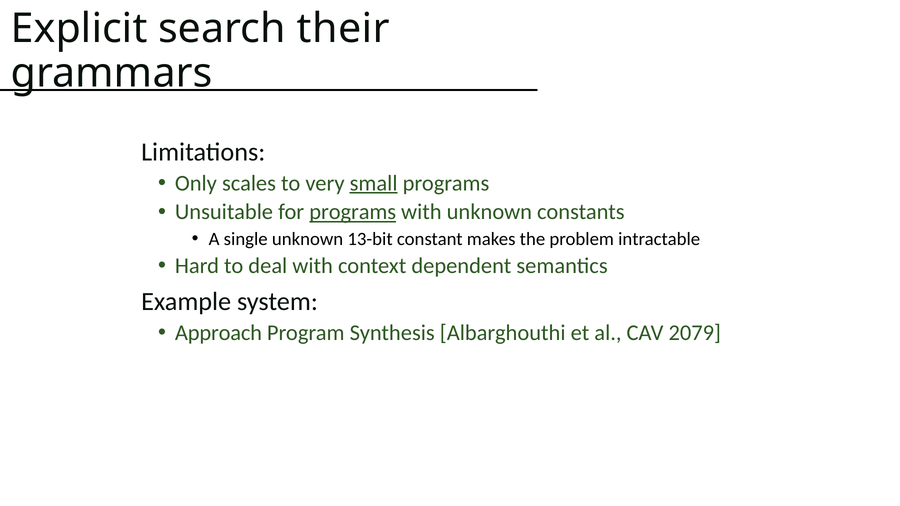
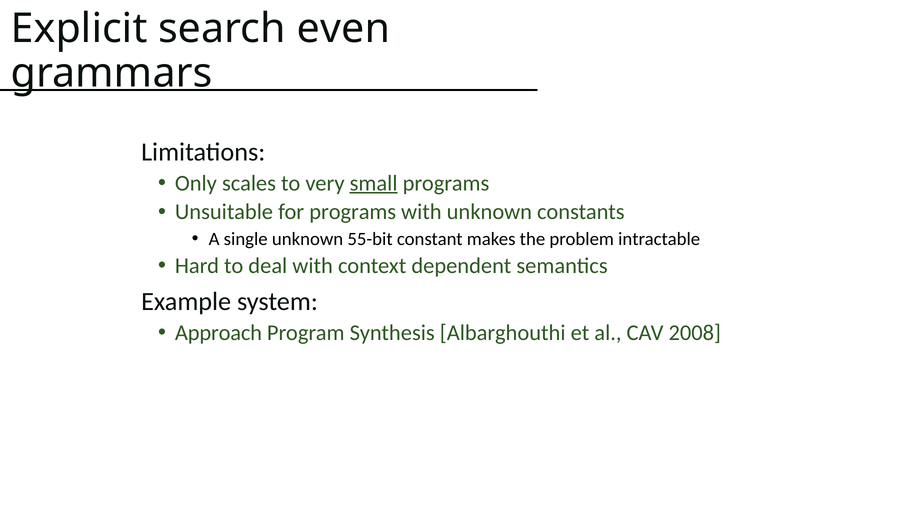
their: their -> even (343, 29)
programs underline: present -> none (353, 212)
13-bit: 13-bit -> 55-bit (370, 239)
2079: 2079 -> 2008 (695, 333)
